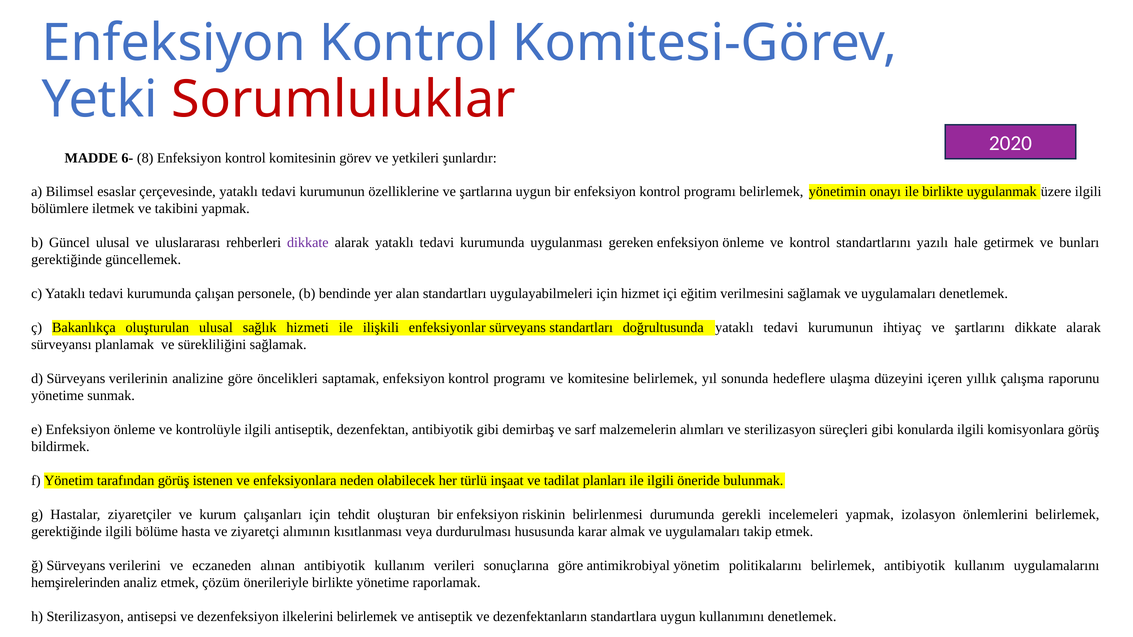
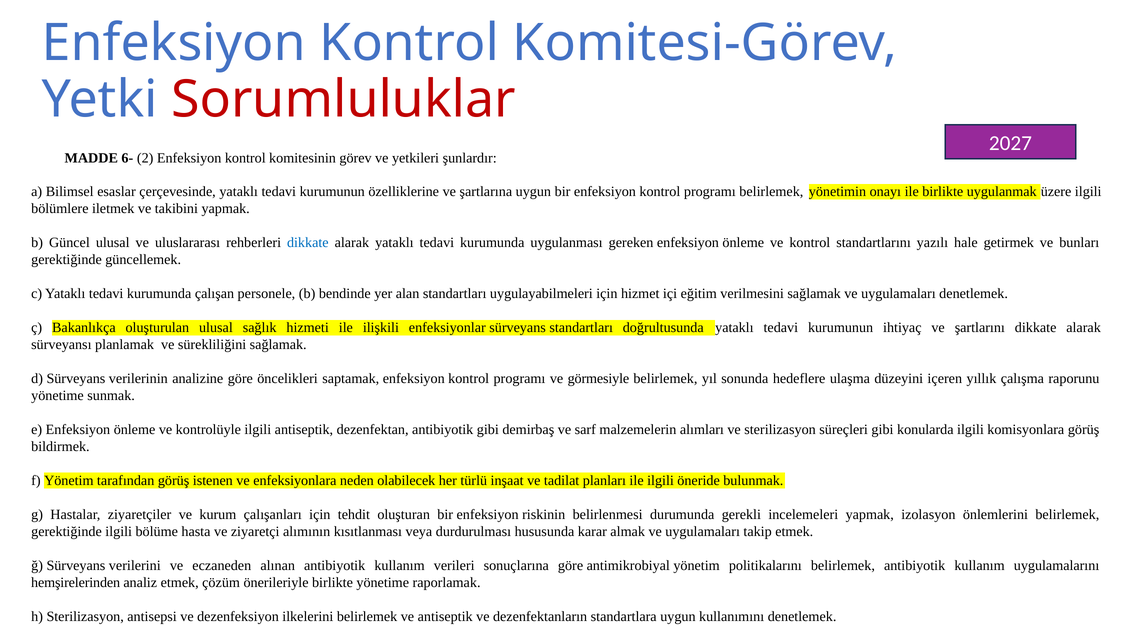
2020: 2020 -> 2027 (1010, 143)
8: 8 -> 2 (145, 158)
dikkate colour: purple -> blue (308, 243)
komitesine: komitesine -> görmesiyle (598, 379)
